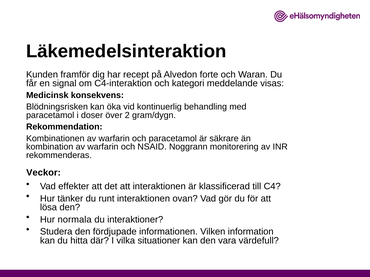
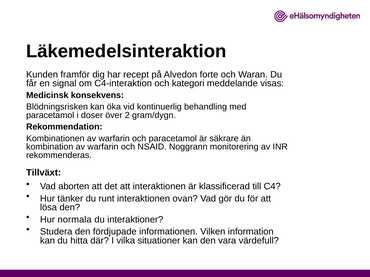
Veckor: Veckor -> Tillväxt (44, 173)
effekter: effekter -> aborten (74, 187)
